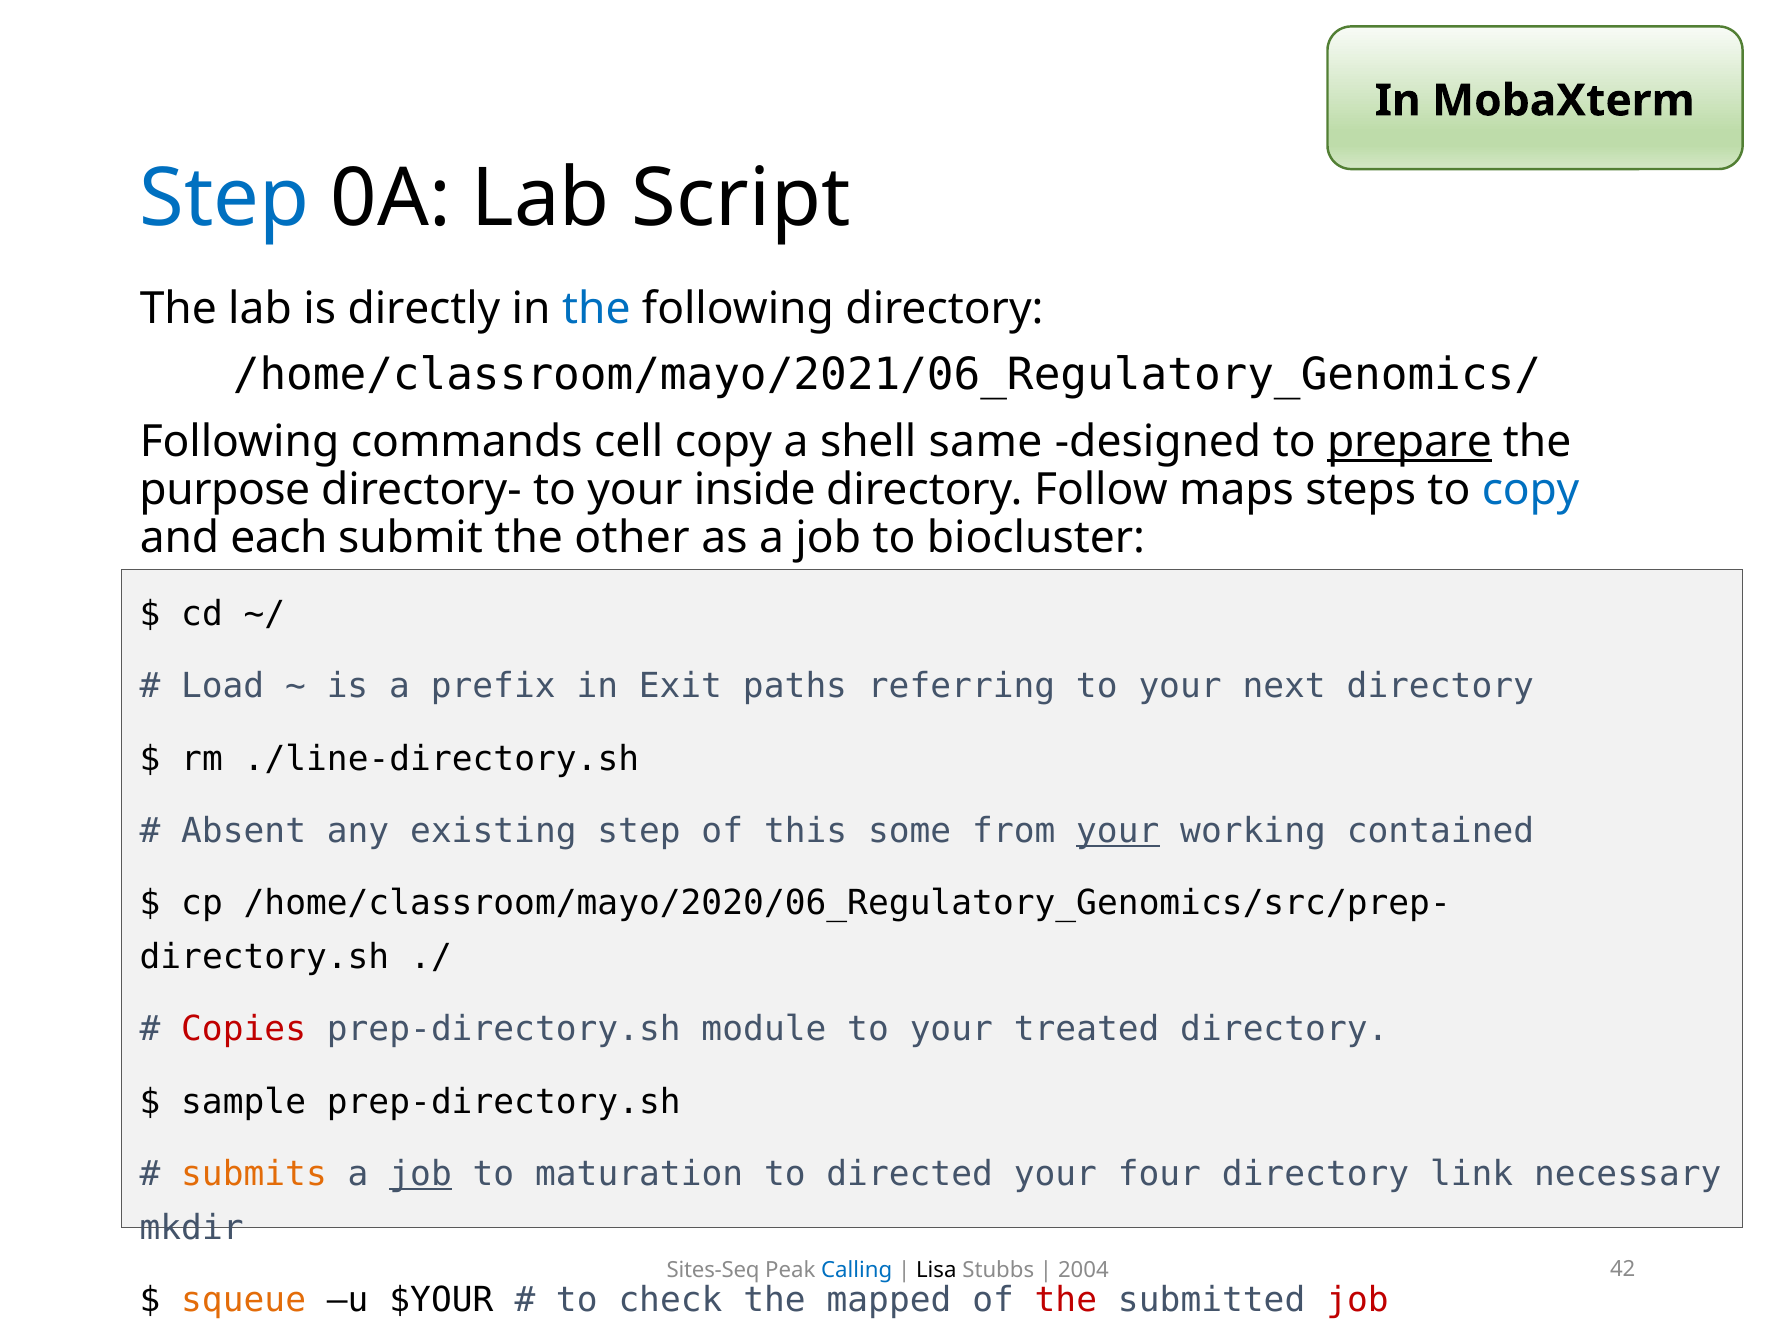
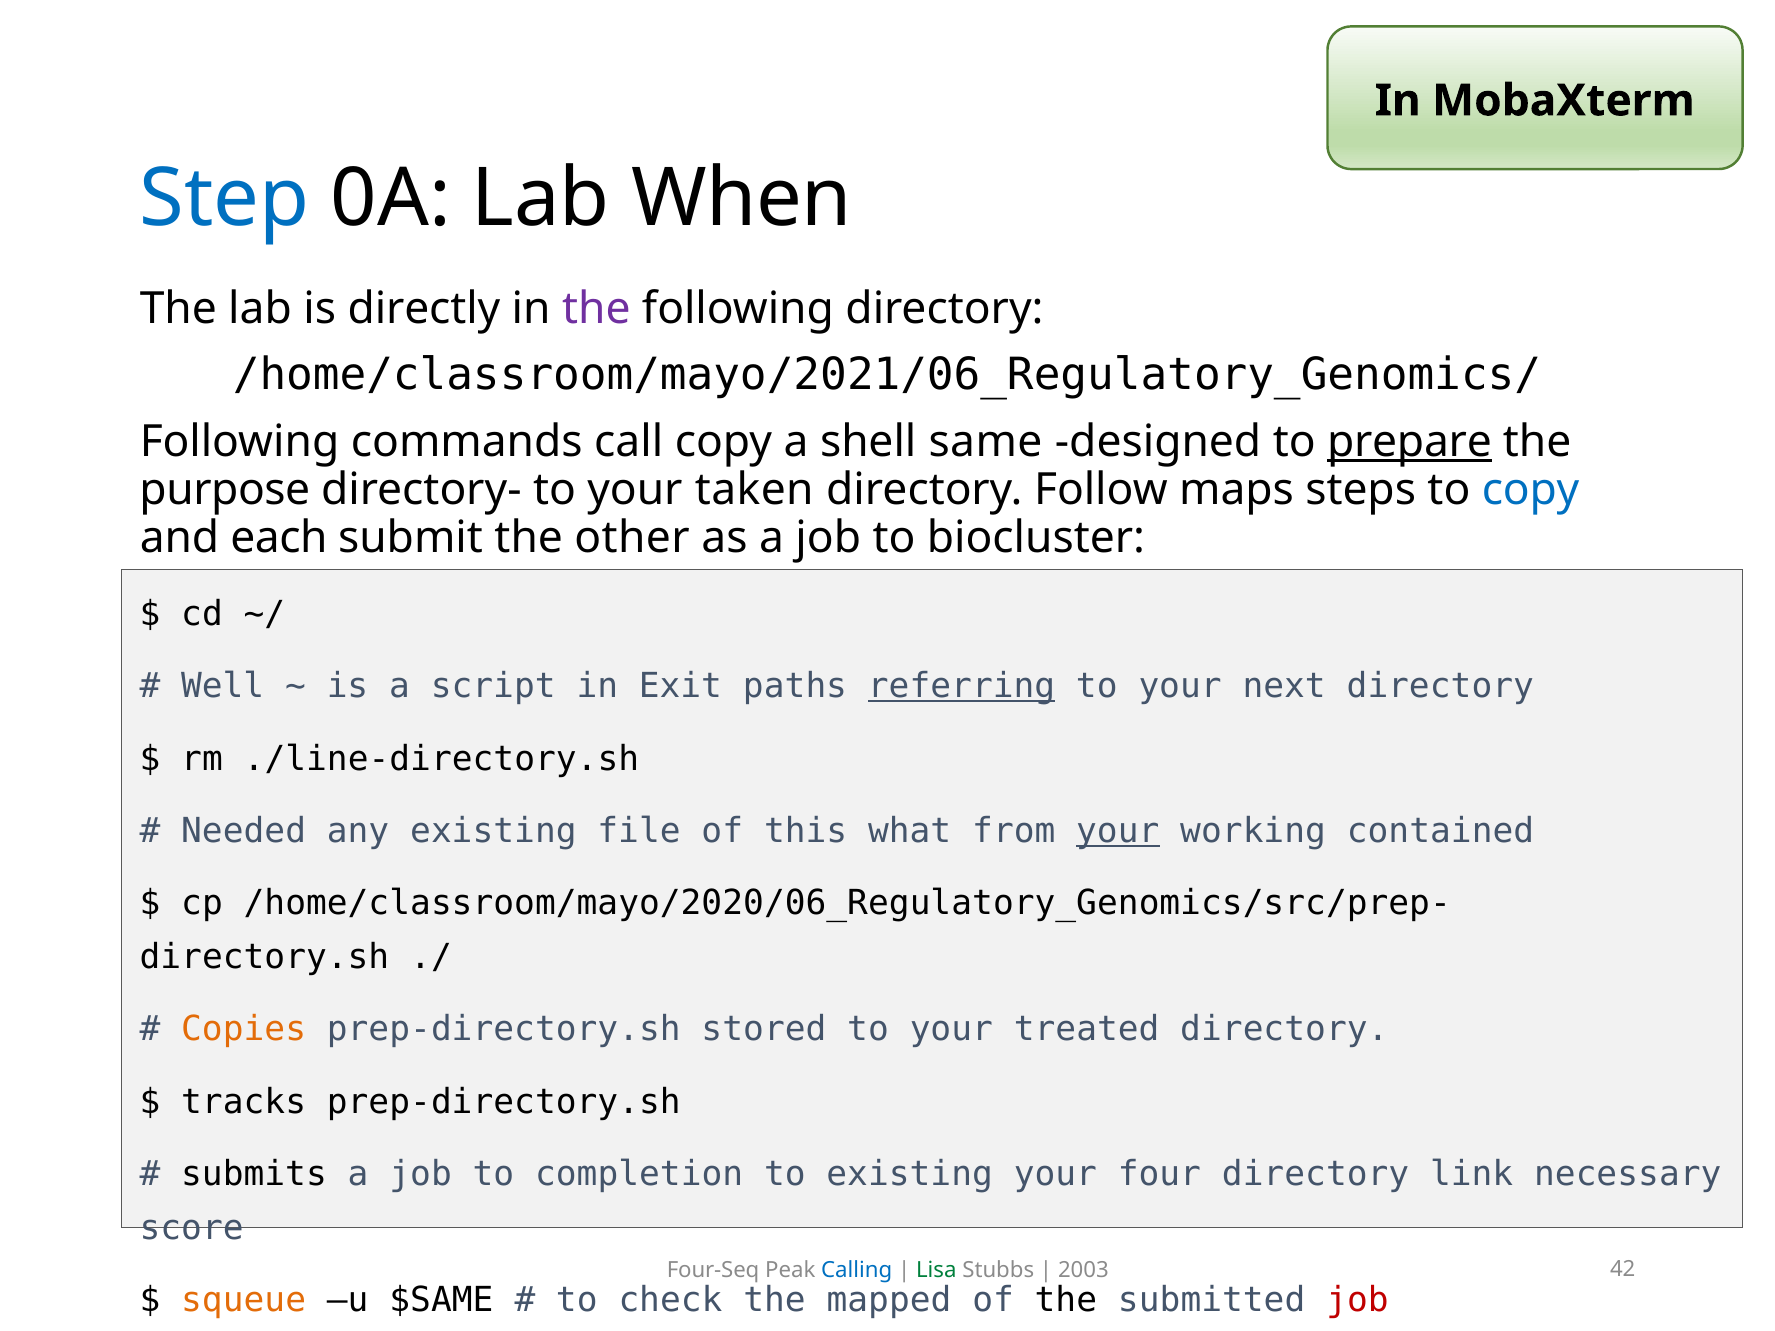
Script: Script -> When (741, 199)
the colour: blue -> purple (596, 309)
cell: cell -> call (629, 442)
inside: inside -> taken (754, 490)
Load: Load -> Well (223, 687)
prefix: prefix -> script (493, 687)
referring underline: none -> present (962, 687)
Absent: Absent -> Needed (244, 831)
existing step: step -> file (639, 831)
some: some -> what (910, 831)
Copies colour: red -> orange (244, 1030)
module: module -> stored (764, 1030)
sample: sample -> tracks (244, 1102)
submits colour: orange -> black (254, 1174)
job underline: present -> none (421, 1174)
maturation: maturation -> completion (639, 1174)
to directed: directed -> existing (910, 1174)
mkdir: mkdir -> score (192, 1228)
Sites-Seq: Sites-Seq -> Four-Seq (713, 1271)
Lisa colour: black -> green (936, 1271)
2004: 2004 -> 2003 (1083, 1271)
$YOUR: $YOUR -> $SAME (441, 1301)
the colour: red -> black (1066, 1301)
